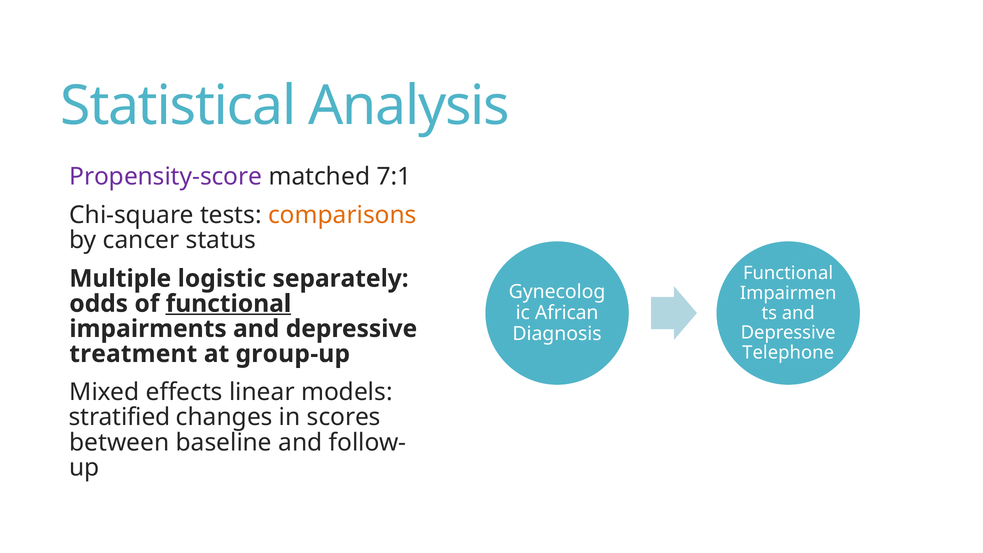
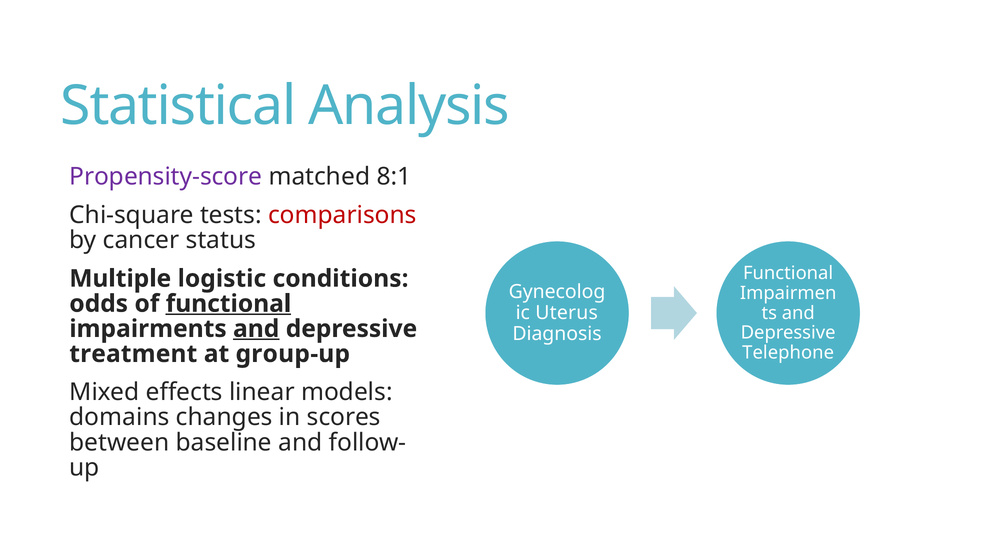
7:1: 7:1 -> 8:1 (394, 177)
comparisons colour: orange -> red (342, 215)
separately: separately -> conditions (341, 279)
African: African -> Uterus (567, 313)
and underline: none -> present (256, 329)
stratified: stratified -> domains (119, 417)
